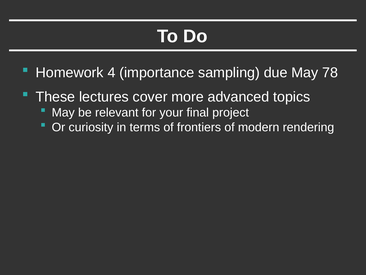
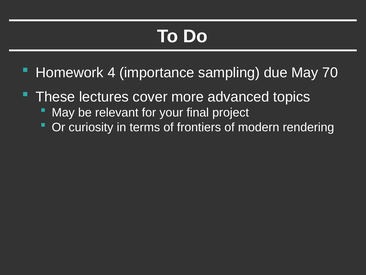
78: 78 -> 70 (330, 72)
